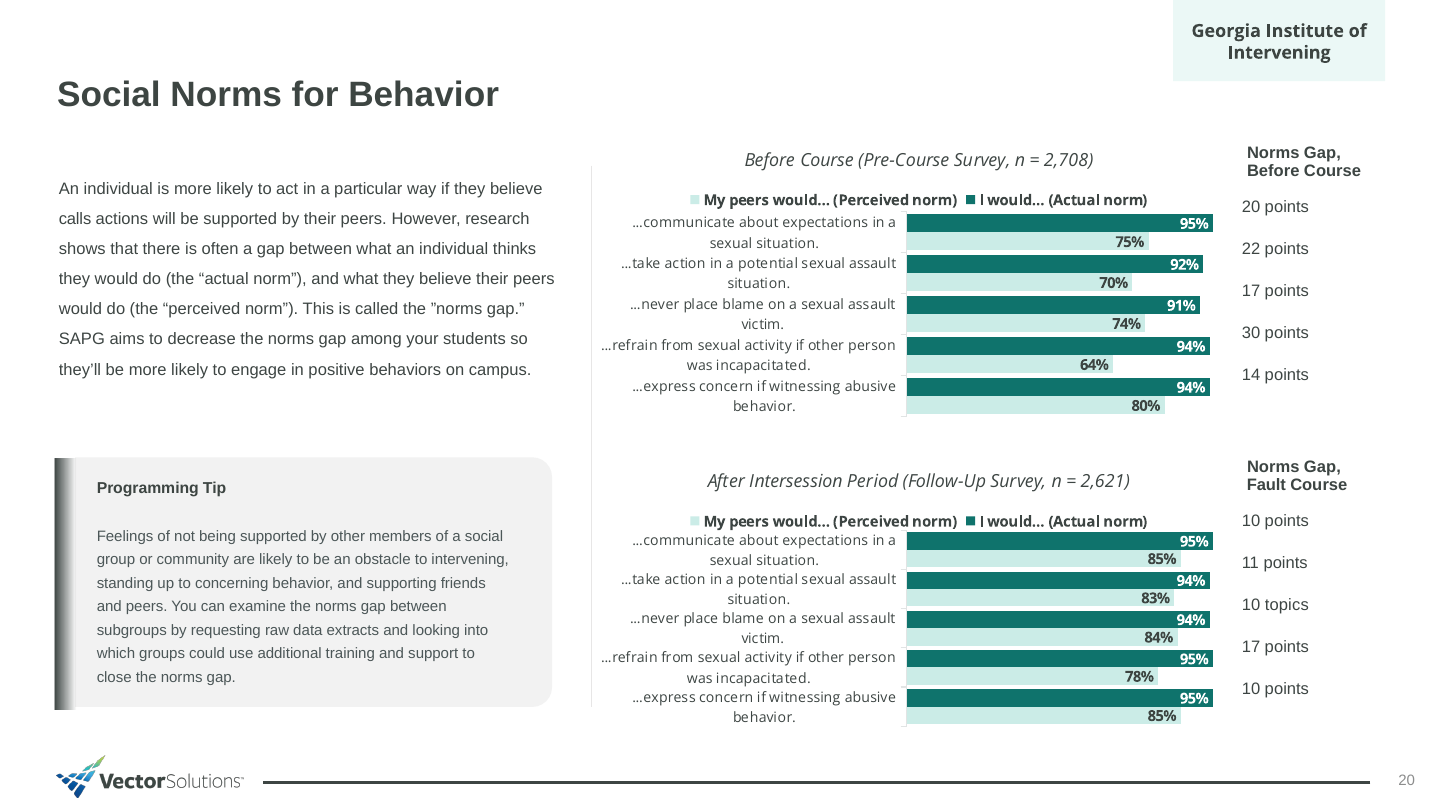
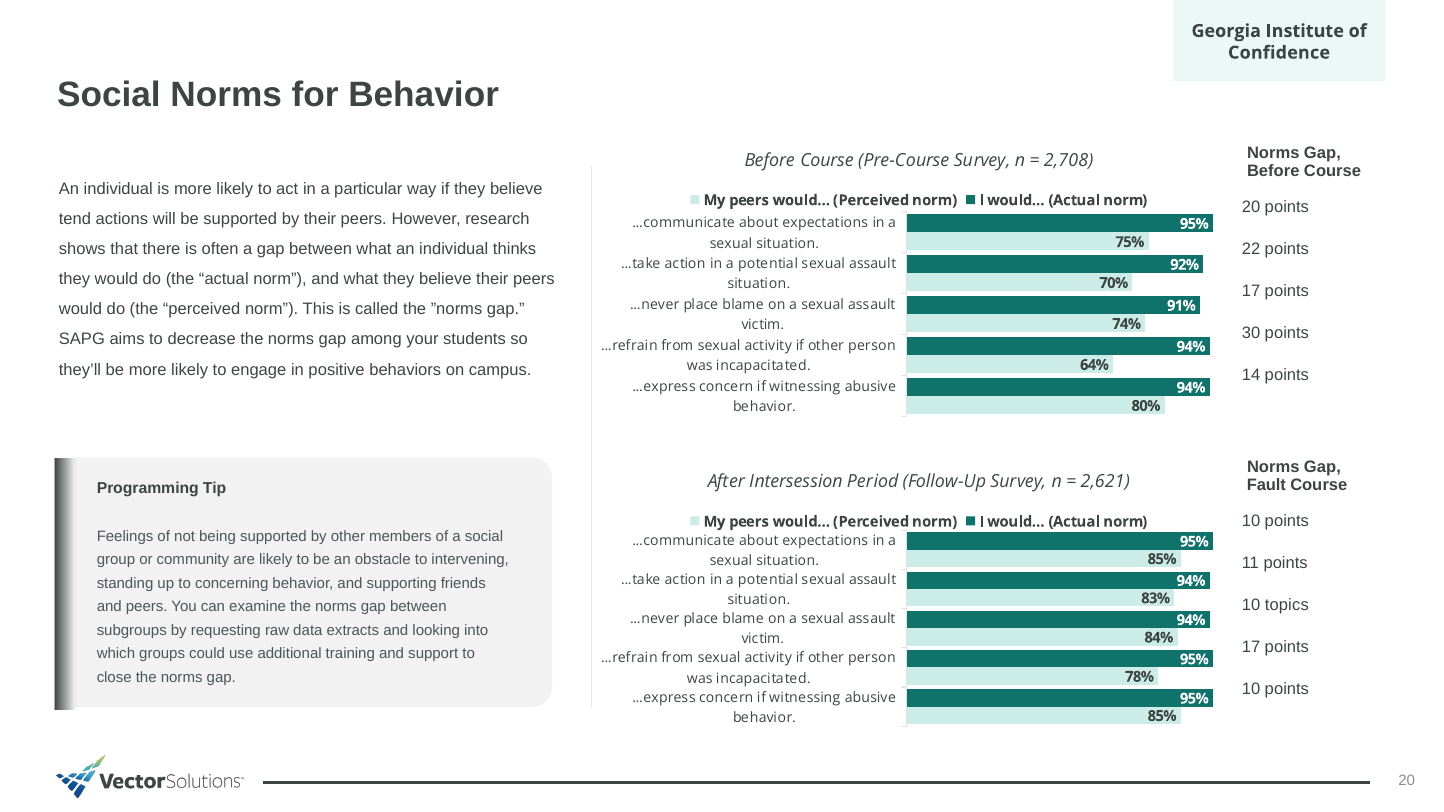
Intervening: Intervening -> Confidence (1279, 53)
calls: calls -> tend (75, 219)
